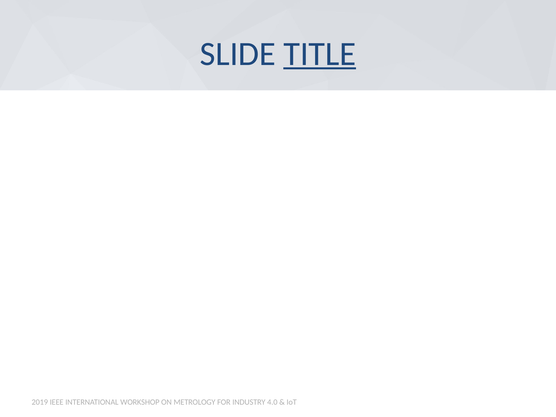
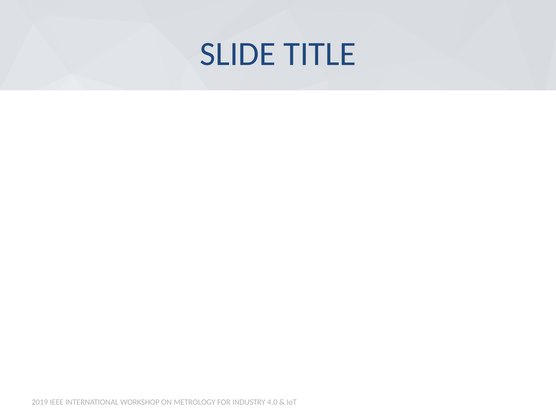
TITLE underline: present -> none (320, 54)
